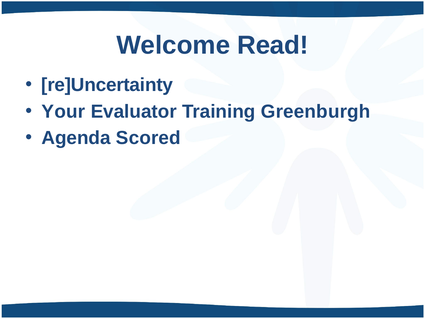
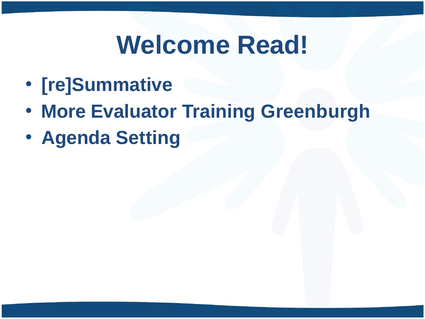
re]Uncertainty: re]Uncertainty -> re]Summative (107, 85)
Your: Your -> More (64, 111)
Scored: Scored -> Setting (148, 138)
